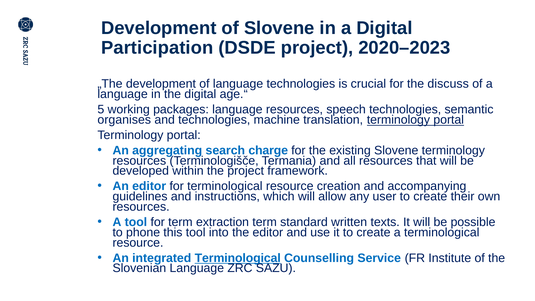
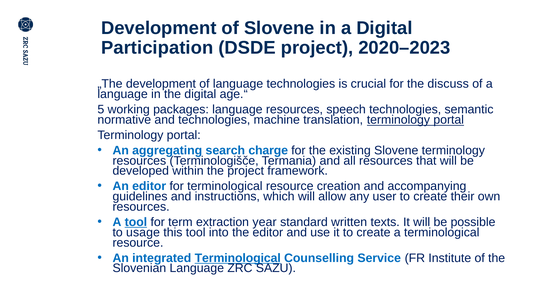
organises: organises -> normative (124, 120)
tool underline: none -> present (136, 222)
extraction term: term -> year (265, 222)
phone: phone -> usage (143, 232)
